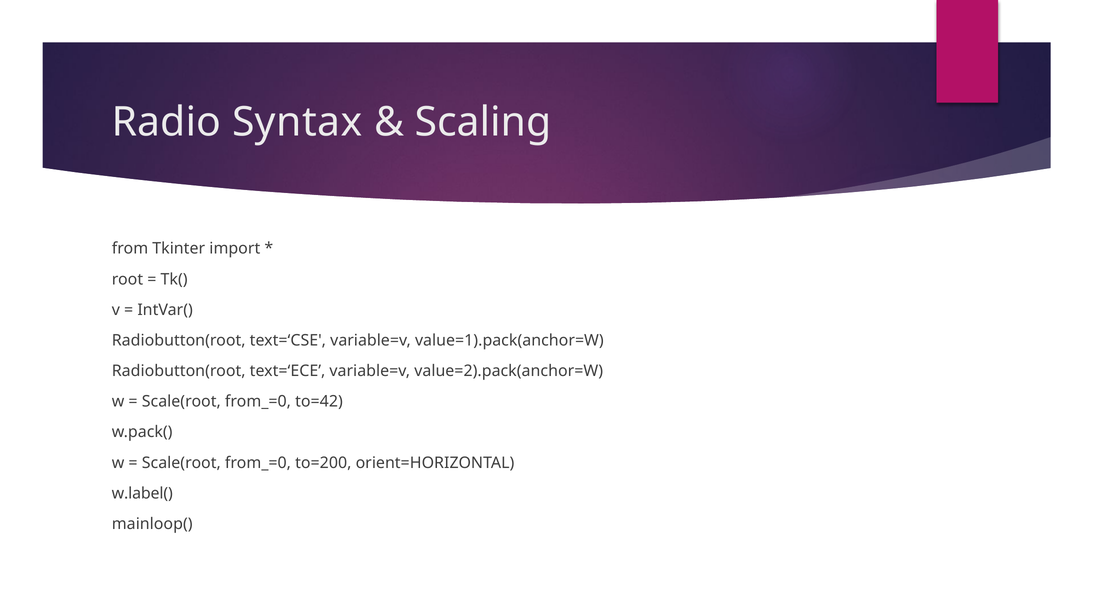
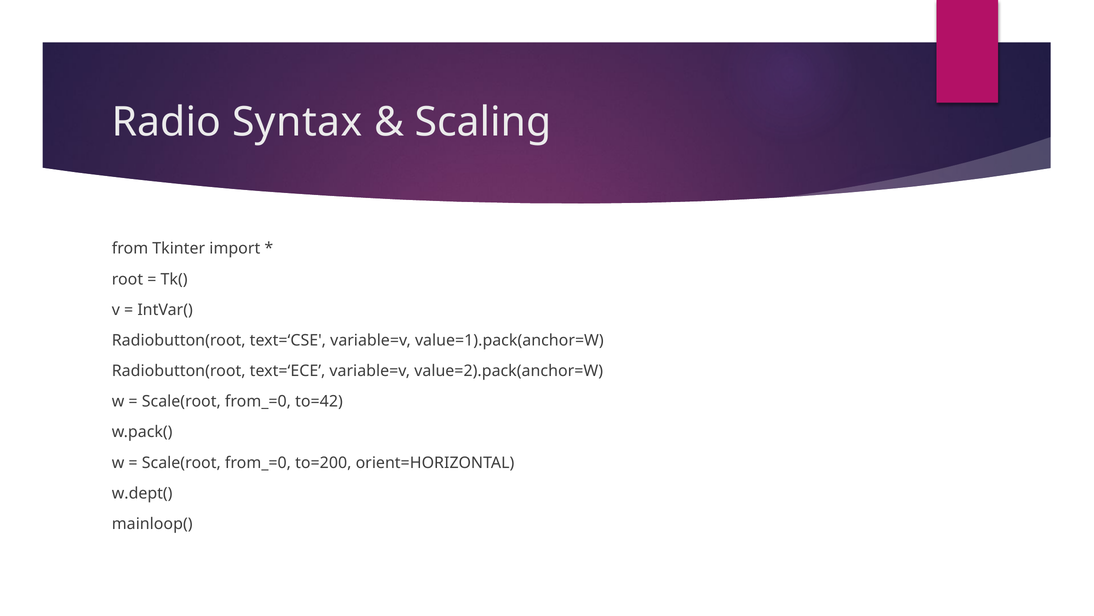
w.label(: w.label( -> w.dept( (142, 493)
